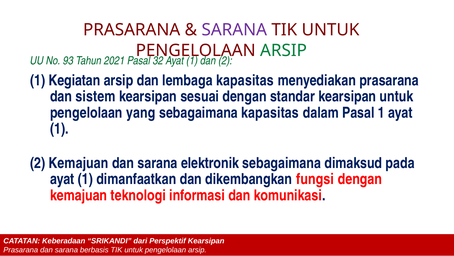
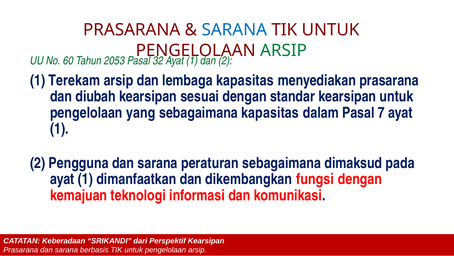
SARANA colour: purple -> blue (234, 30)
93: 93 -> 60 (68, 61)
2021: 2021 -> 2053 (114, 61)
Kegiatan: Kegiatan -> Terekam (74, 80)
sistem: sistem -> diubah (96, 96)
Pasal 1: 1 -> 7 (381, 112)
2 Kemajuan: Kemajuan -> Pengguna (79, 163)
elektronik: elektronik -> peraturan (210, 163)
